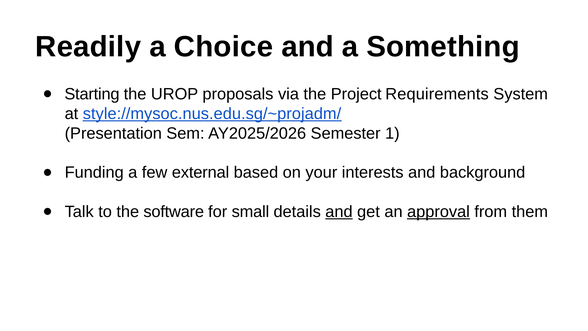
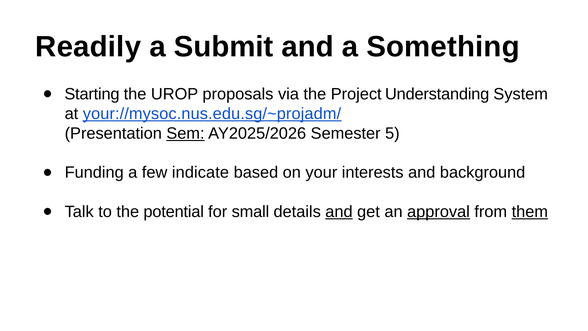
Choice: Choice -> Submit (224, 47)
Requirements: Requirements -> Understanding (437, 94)
style://mysoc.nus.edu.sg/~projadm/: style://mysoc.nus.edu.sg/~projadm/ -> your://mysoc.nus.edu.sg/~projadm/ (212, 114)
Sem underline: none -> present (185, 133)
1: 1 -> 5 (392, 133)
external: external -> indicate (200, 172)
software: software -> potential (174, 212)
them underline: none -> present (530, 212)
